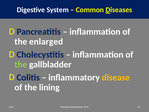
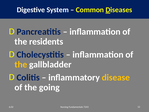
enlarged: enlarged -> residents (46, 42)
the colour: light green -> yellow (21, 64)
lining: lining -> going (49, 87)
